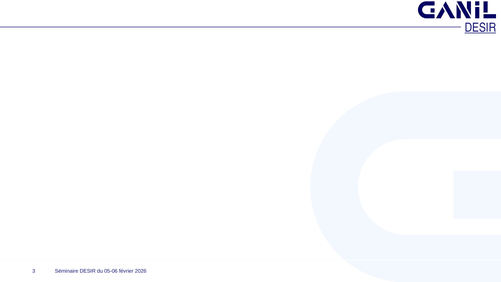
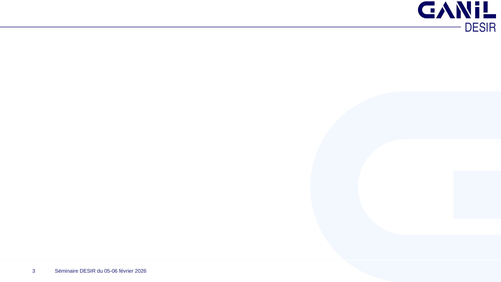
DESIR underline: present -> none (480, 28)
